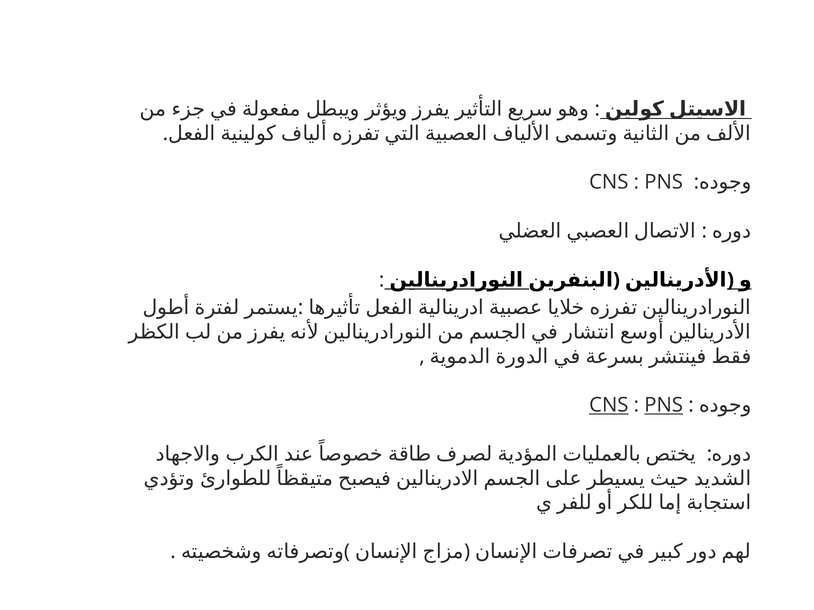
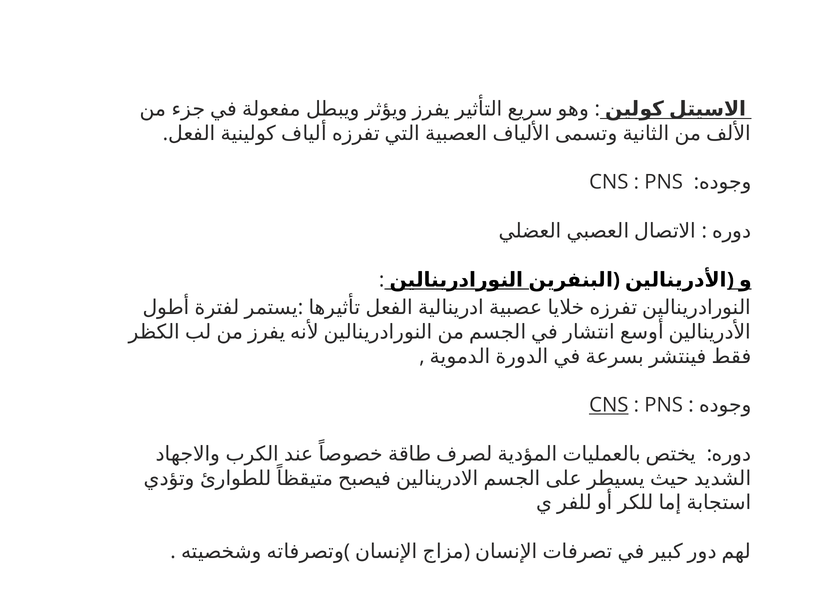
PNS underline: present -> none (664, 405)
